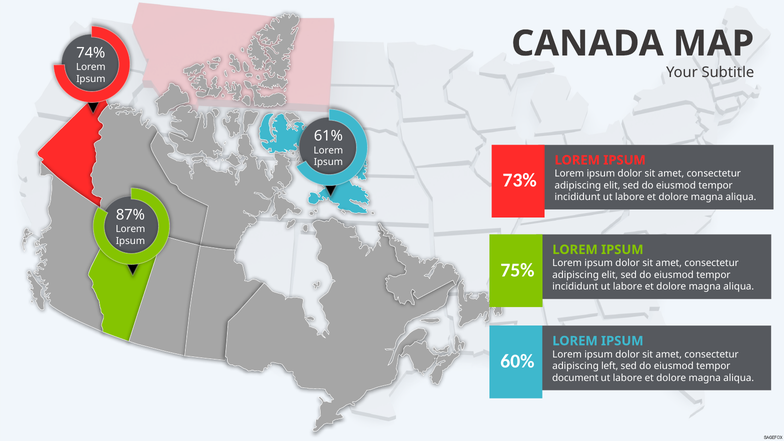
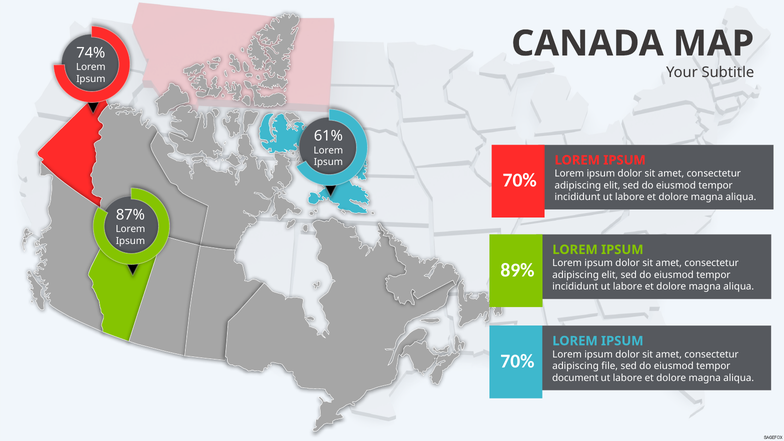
73%: 73% -> 70% (520, 181)
75%: 75% -> 89% (517, 270)
60%: 60% -> 70% (517, 361)
left: left -> file (610, 366)
